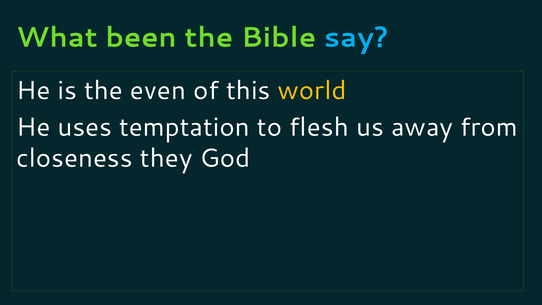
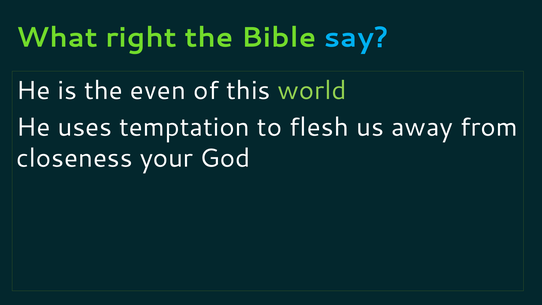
been: been -> right (141, 37)
world colour: yellow -> light green (312, 90)
they: they -> your (166, 158)
